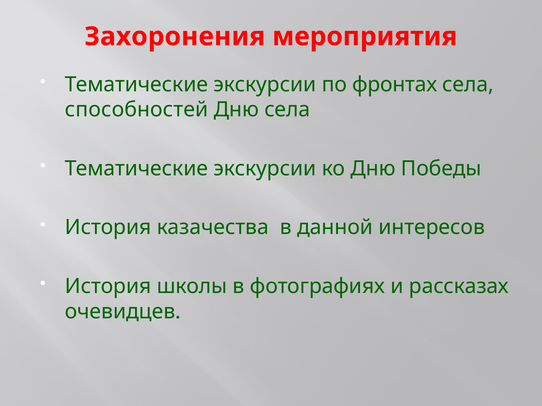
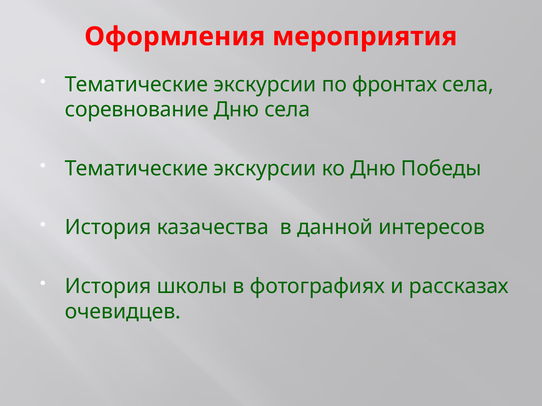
Захоронения: Захоронения -> Оформления (175, 37)
способностей: способностей -> соревнование (137, 110)
